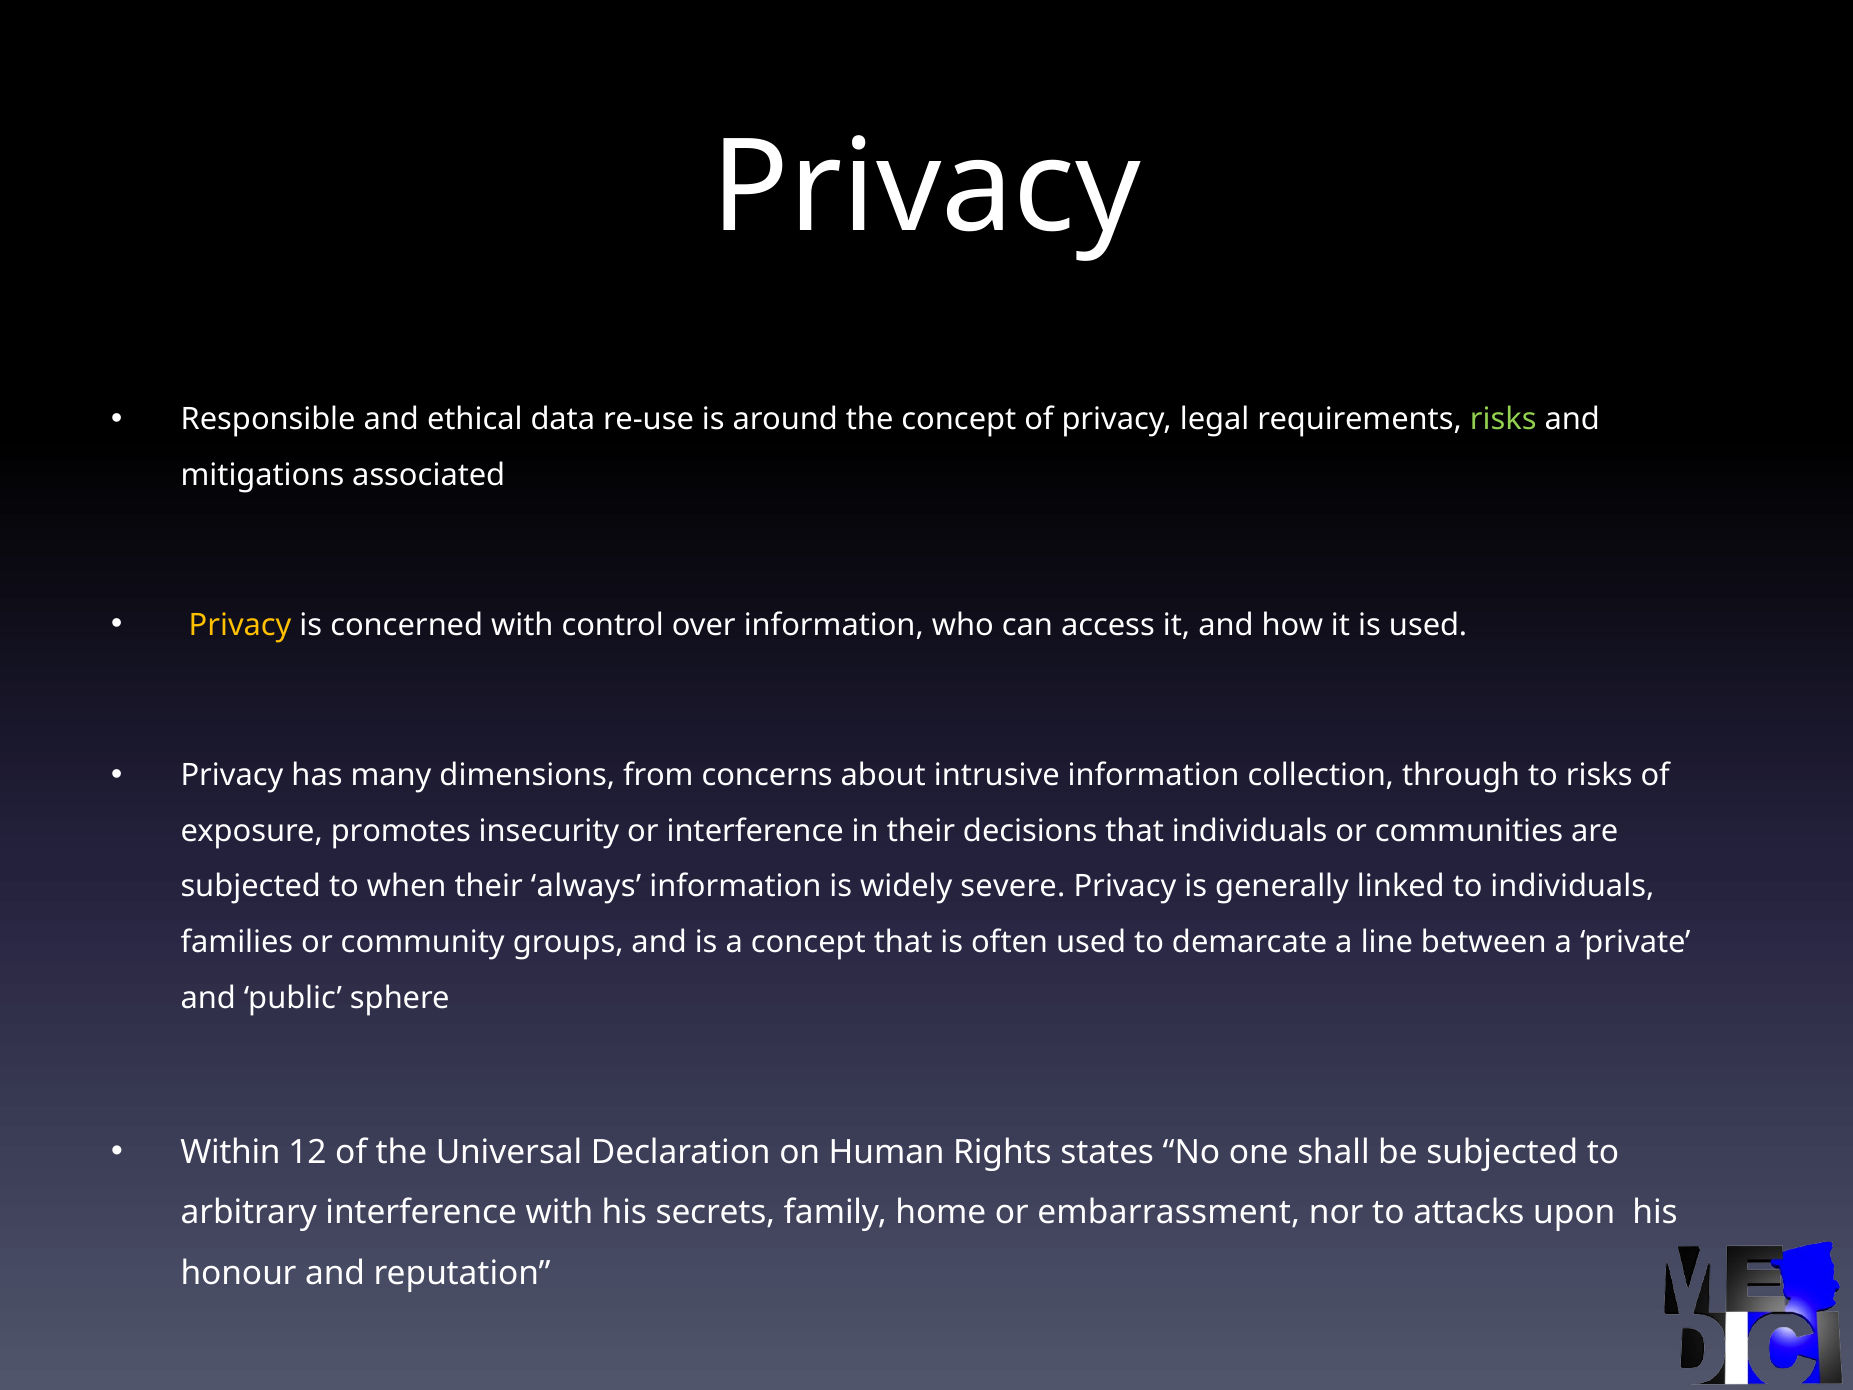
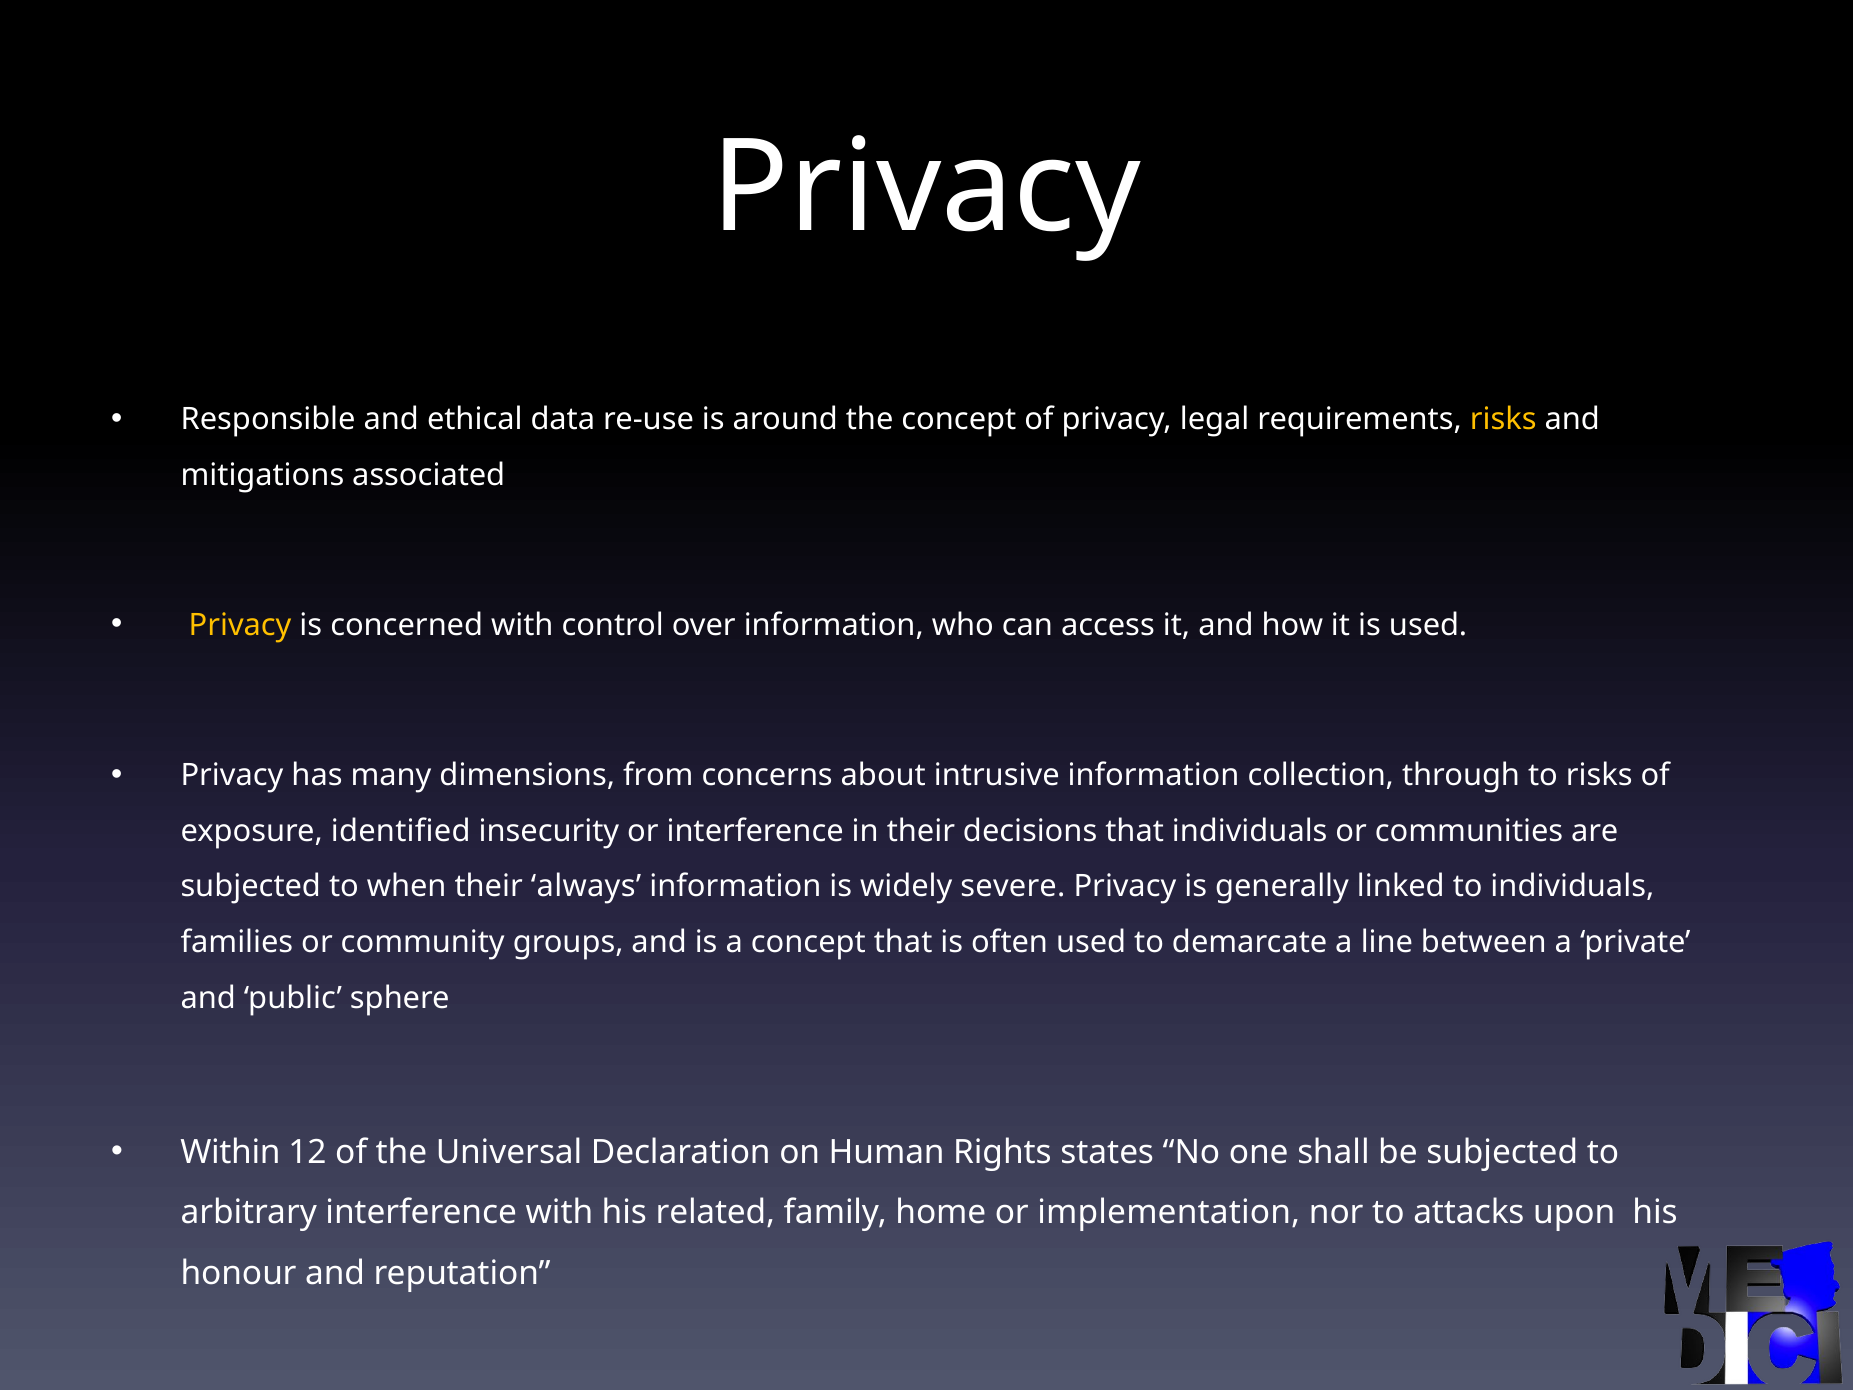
risks colour: light green -> yellow (1503, 419)
promotes: promotes -> identified (401, 831)
secrets: secrets -> related (715, 1213)
embarrassment: embarrassment -> implementation (1169, 1213)
